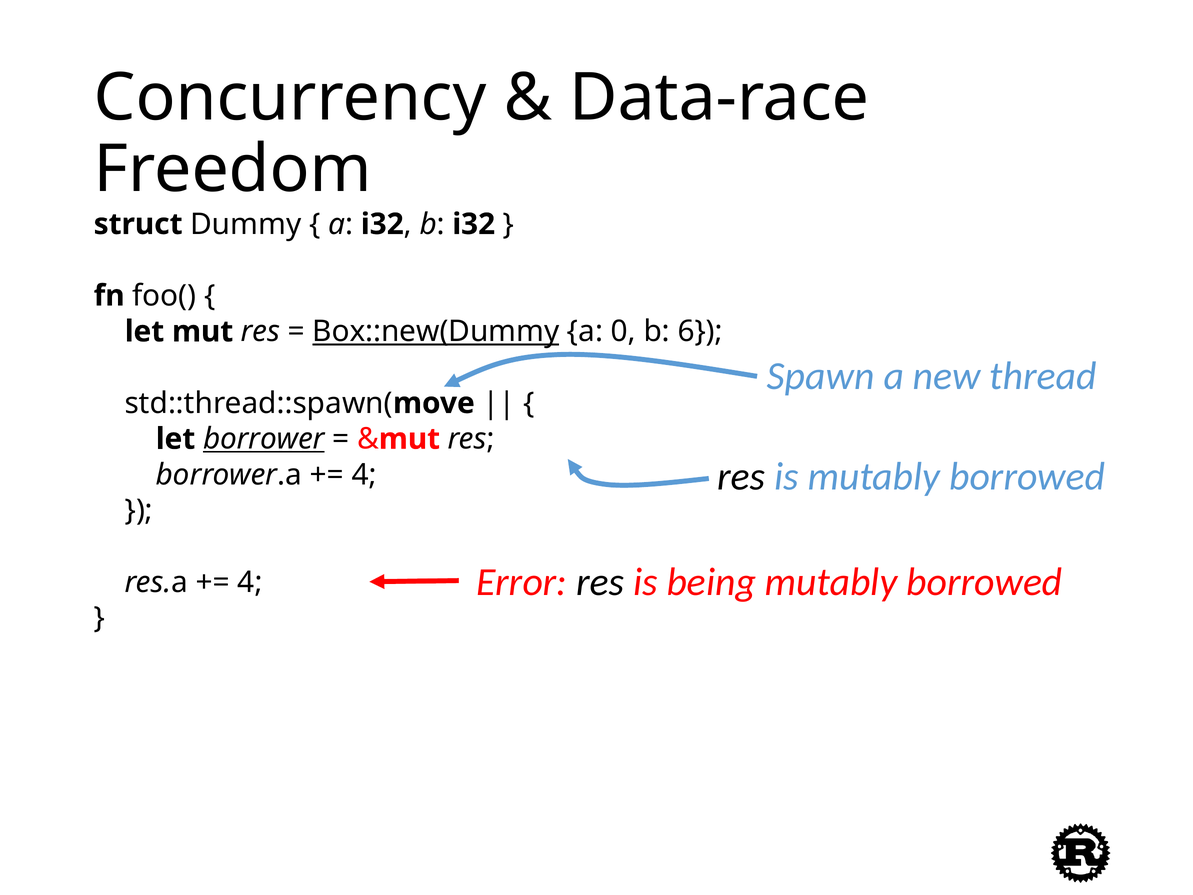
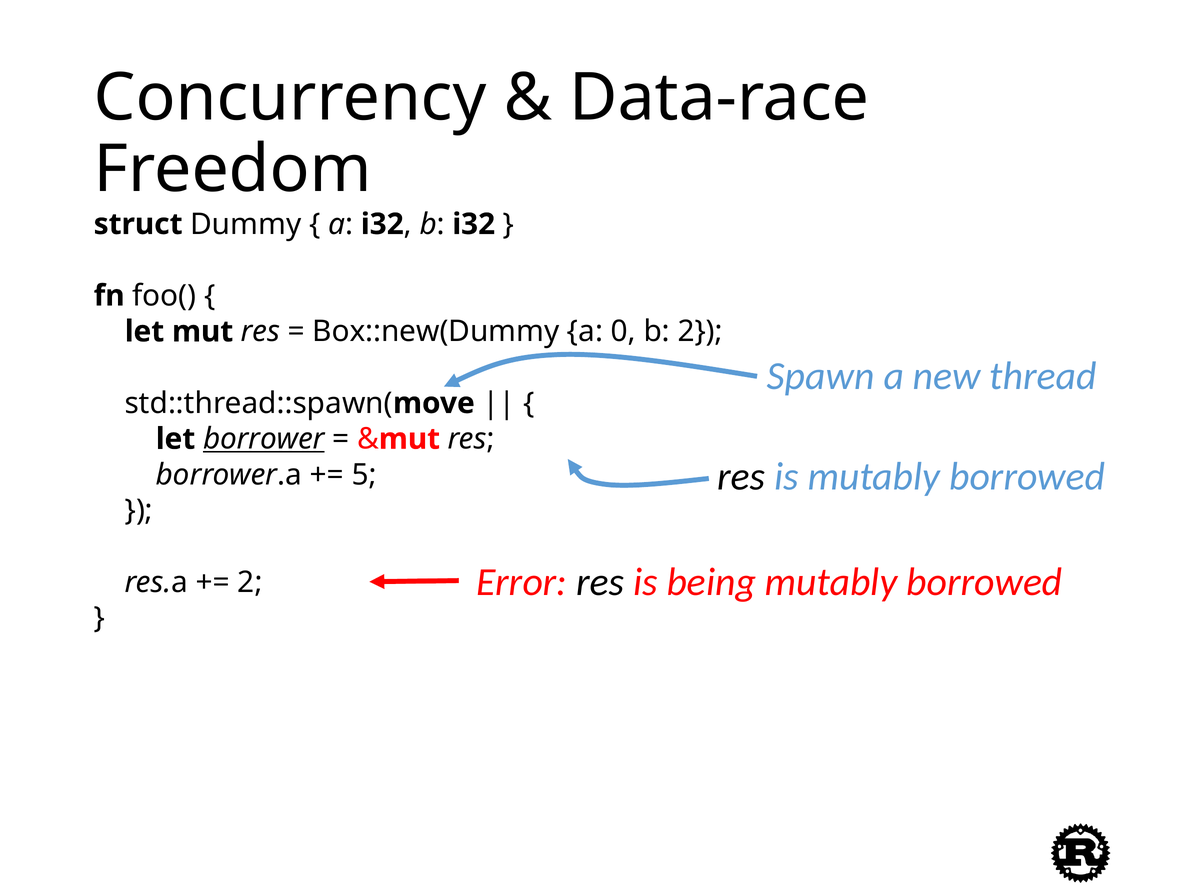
Box::new(Dummy underline: present -> none (436, 331)
b 6: 6 -> 2 (700, 331)
4: 4 -> 5 (364, 475)
4: 4 -> 2 (250, 582)
